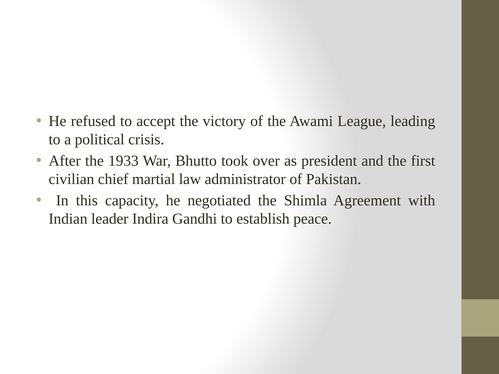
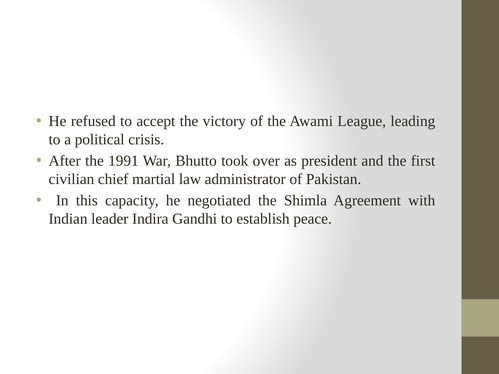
1933: 1933 -> 1991 (123, 161)
